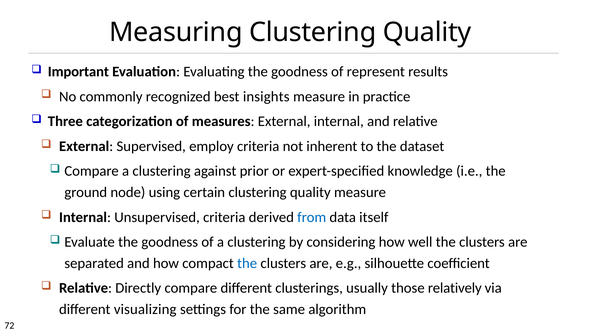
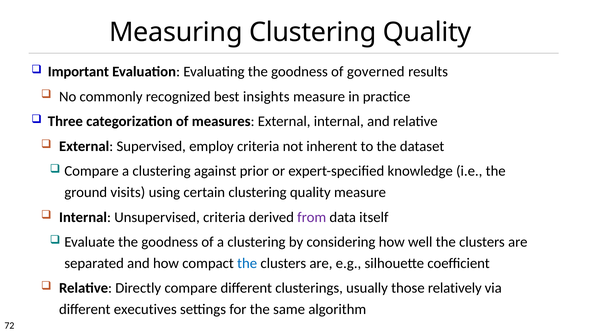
represent: represent -> governed (376, 72)
node: node -> visits (128, 192)
from colour: blue -> purple (312, 217)
visualizing: visualizing -> executives (145, 310)
